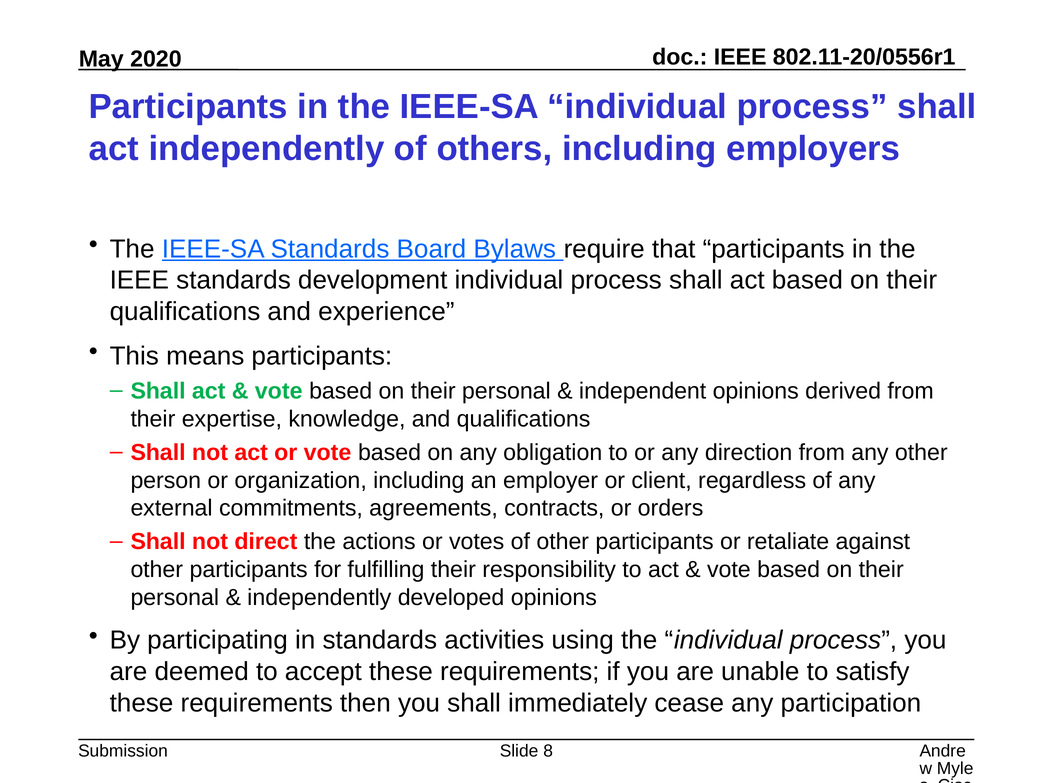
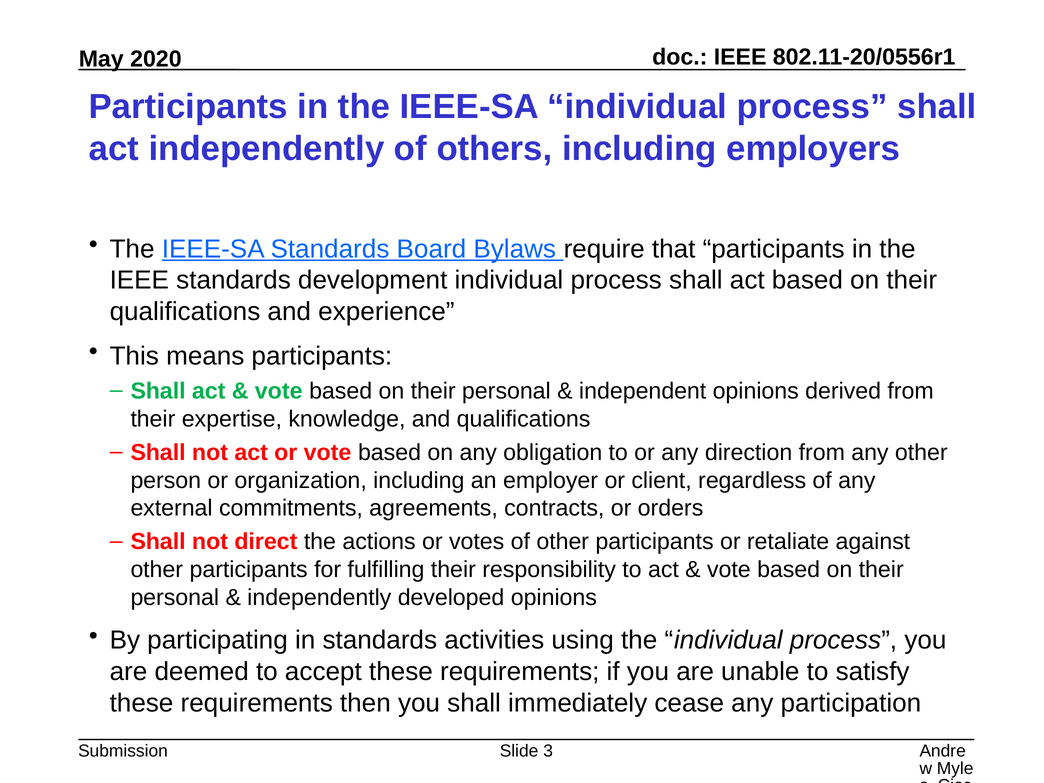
8: 8 -> 3 (548, 751)
